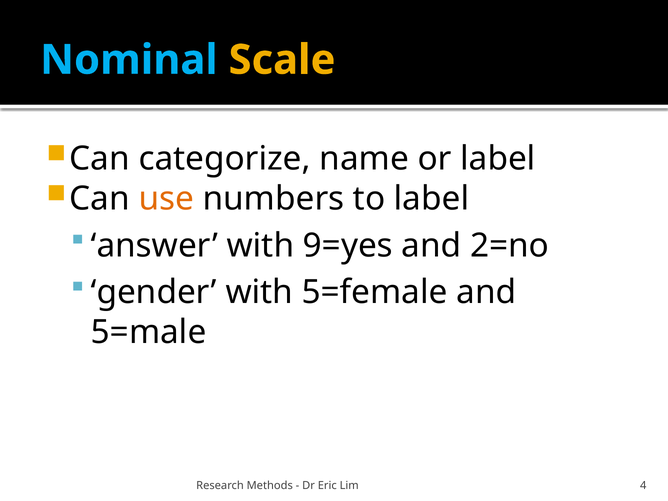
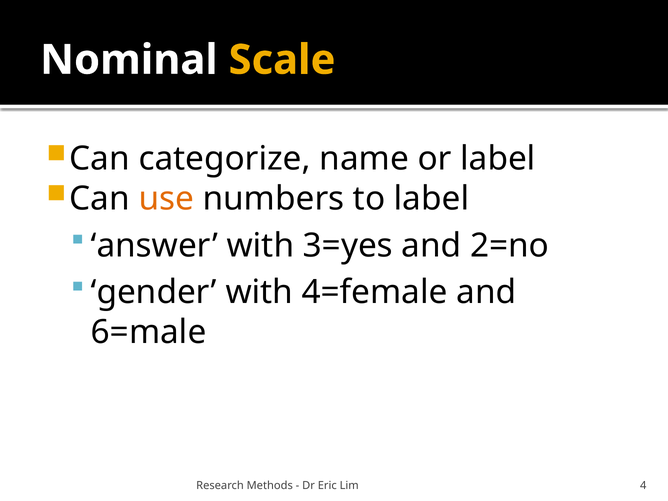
Nominal colour: light blue -> white (129, 60)
9=yes: 9=yes -> 3=yes (348, 246)
5=female: 5=female -> 4=female (375, 292)
5=male: 5=male -> 6=male (149, 332)
